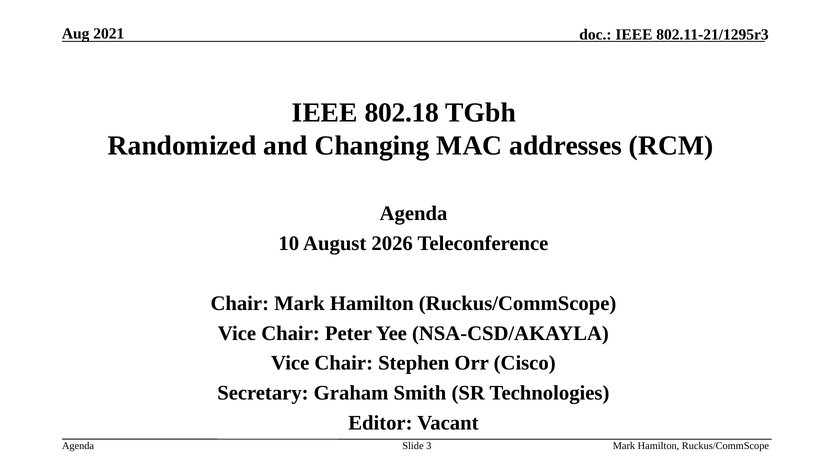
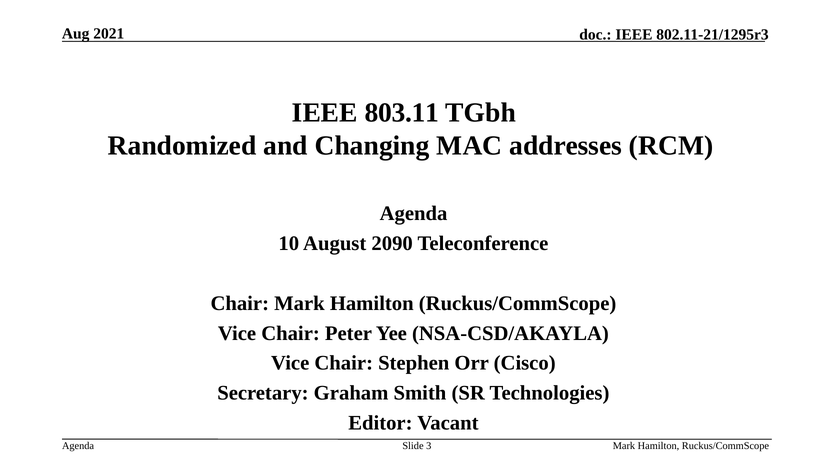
802.18: 802.18 -> 803.11 (402, 113)
2026: 2026 -> 2090 (392, 243)
